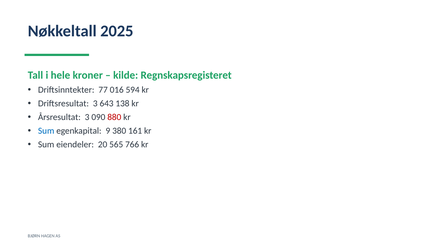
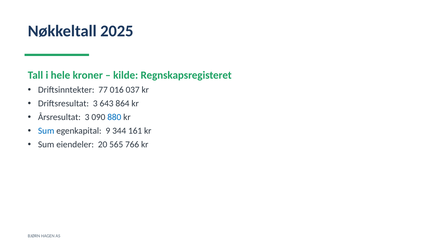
594: 594 -> 037 (133, 90)
138: 138 -> 864 (122, 104)
880 colour: red -> blue (114, 117)
380: 380 -> 344 (119, 131)
